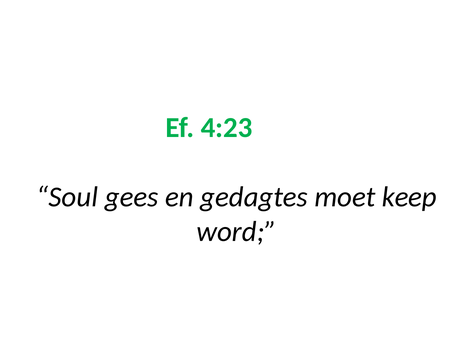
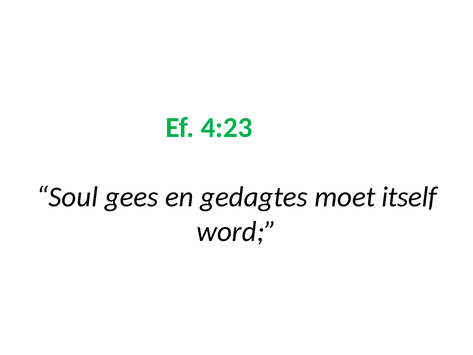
keep: keep -> itself (409, 197)
